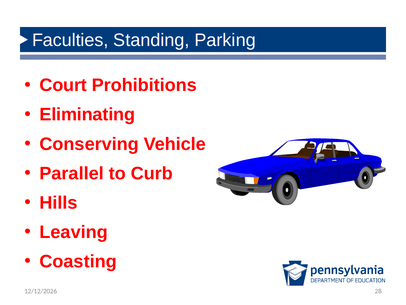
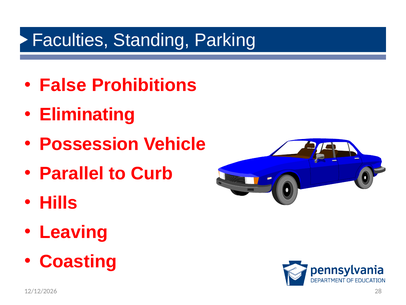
Court: Court -> False (63, 85)
Conserving: Conserving -> Possession (89, 144)
